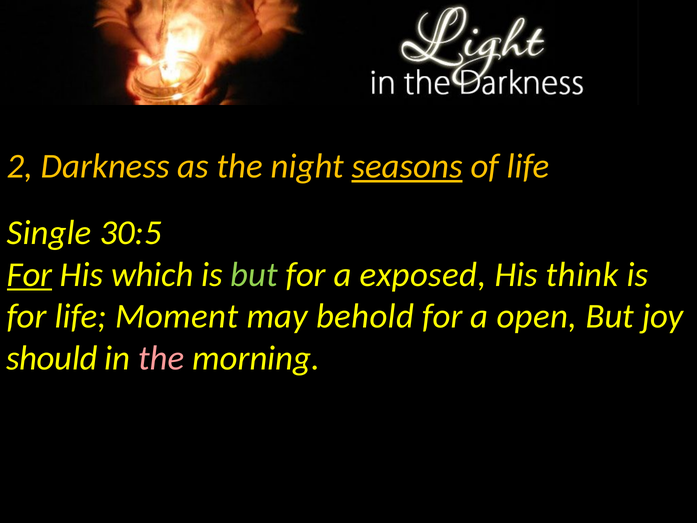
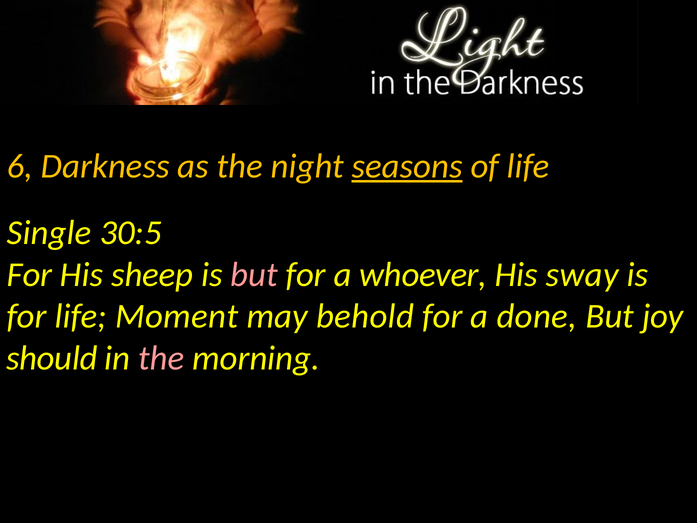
2: 2 -> 6 (20, 166)
For underline: present -> none (30, 274)
which: which -> sheep (152, 274)
but colour: light green -> pink (254, 274)
exposed: exposed -> whoever (423, 274)
think: think -> sway (582, 274)
open: open -> done (537, 316)
